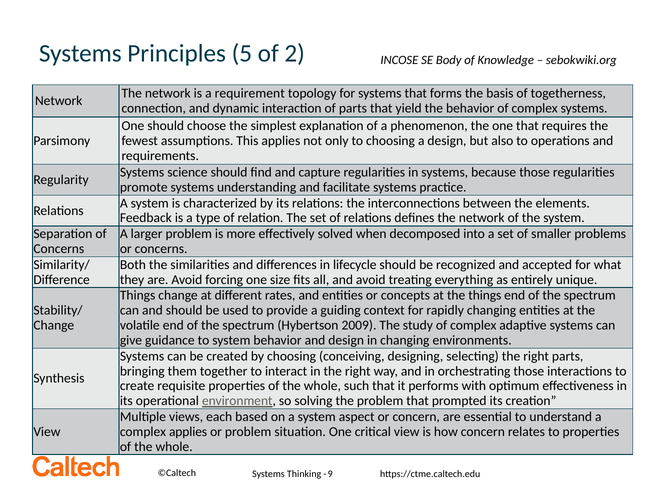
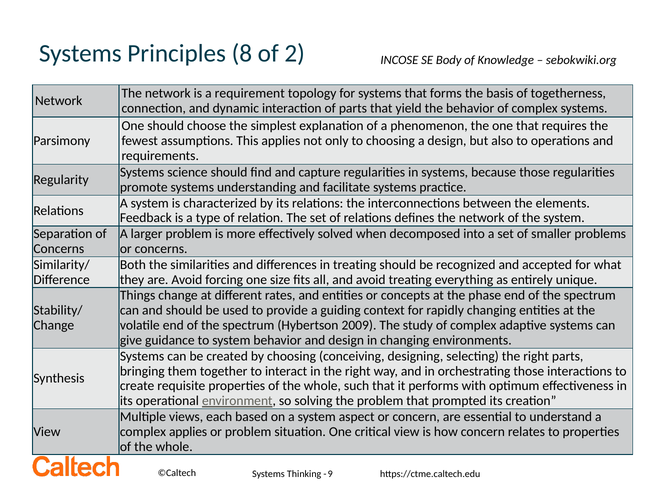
5: 5 -> 8 (242, 53)
in lifecycle: lifecycle -> treating (355, 265)
the things: things -> phase (485, 295)
